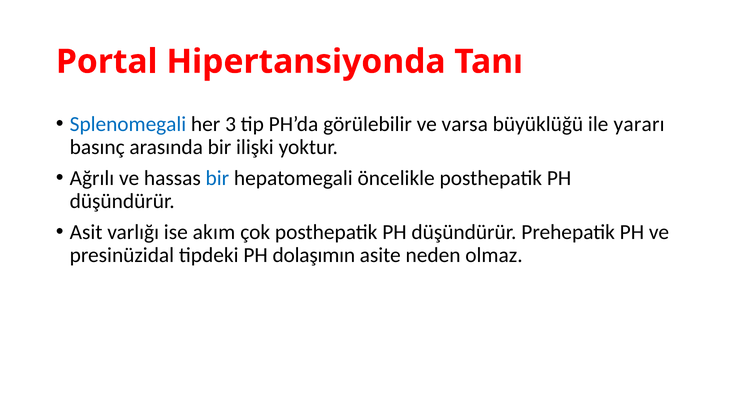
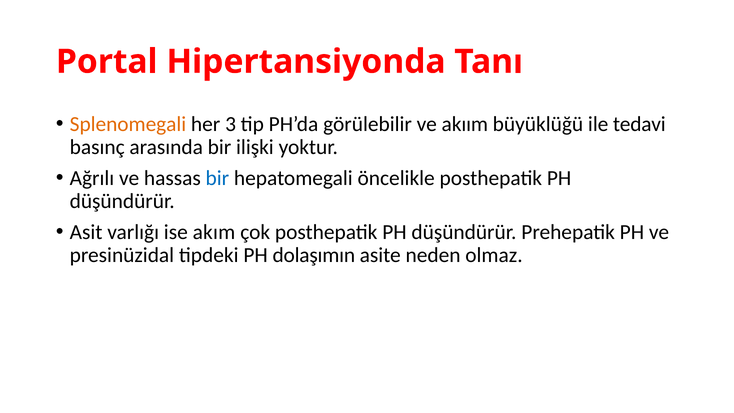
Splenomegali colour: blue -> orange (128, 124)
varsa: varsa -> akıım (465, 124)
yararı: yararı -> tedavi (639, 124)
